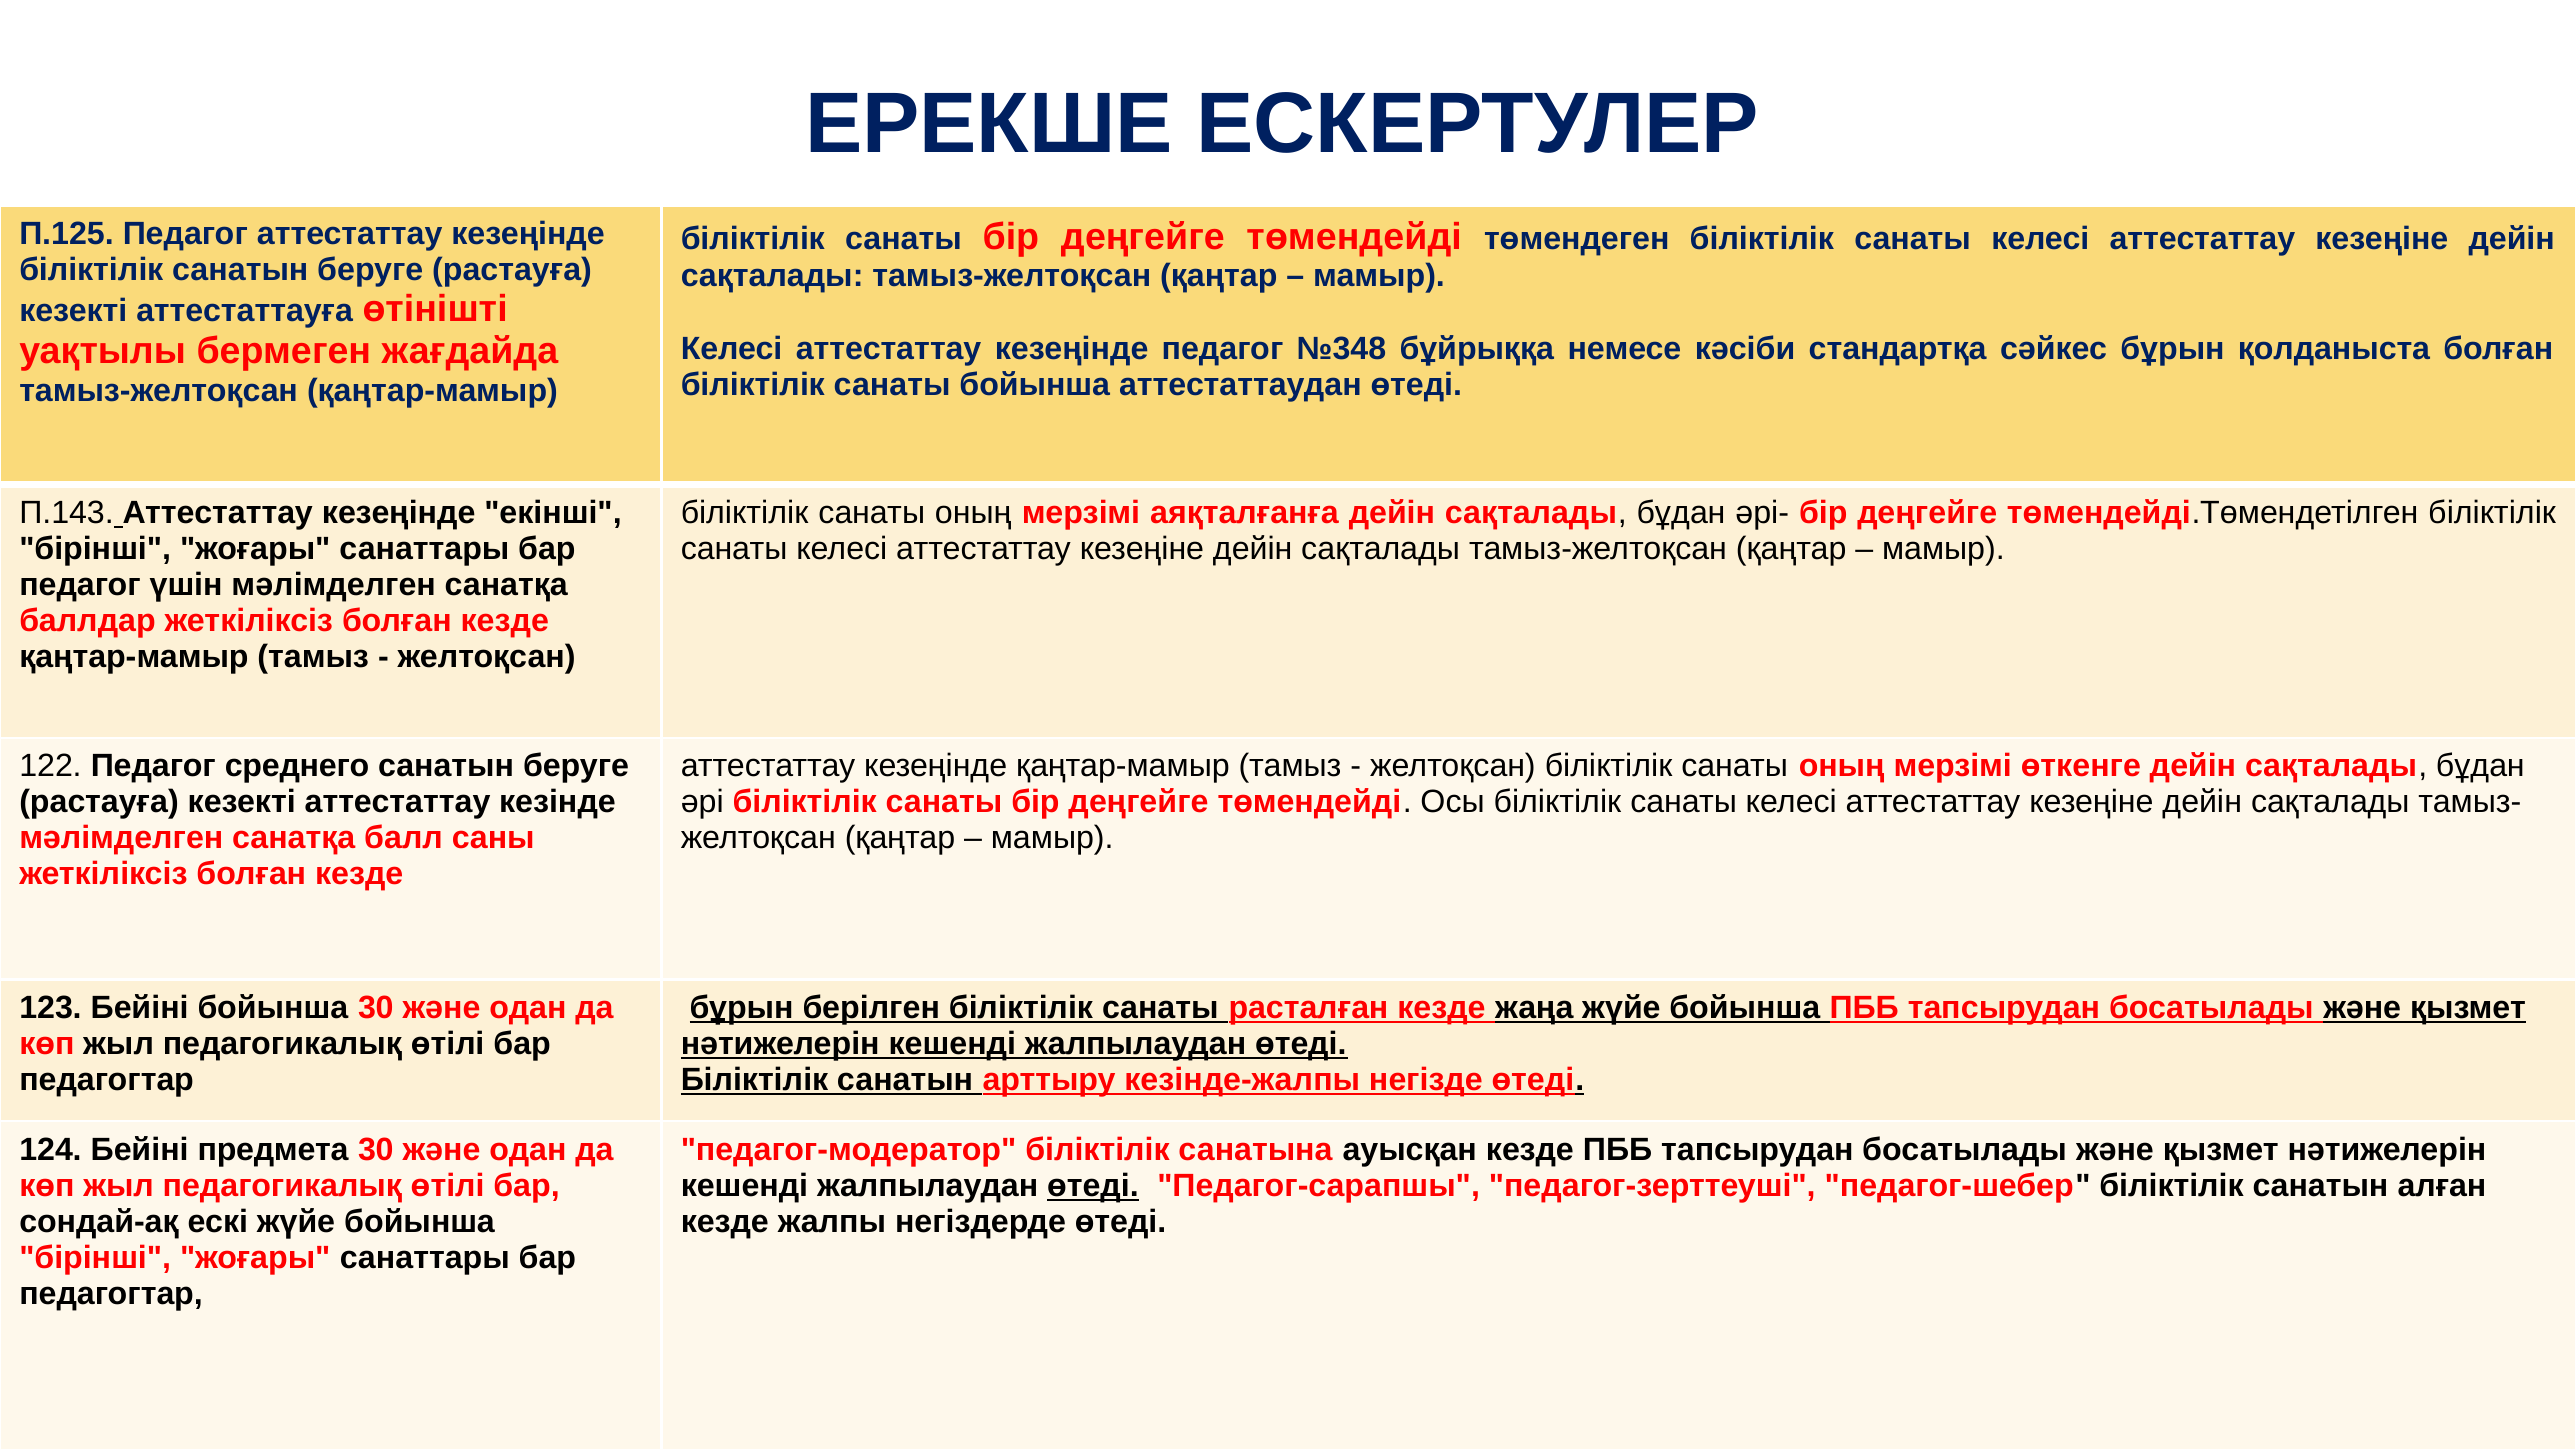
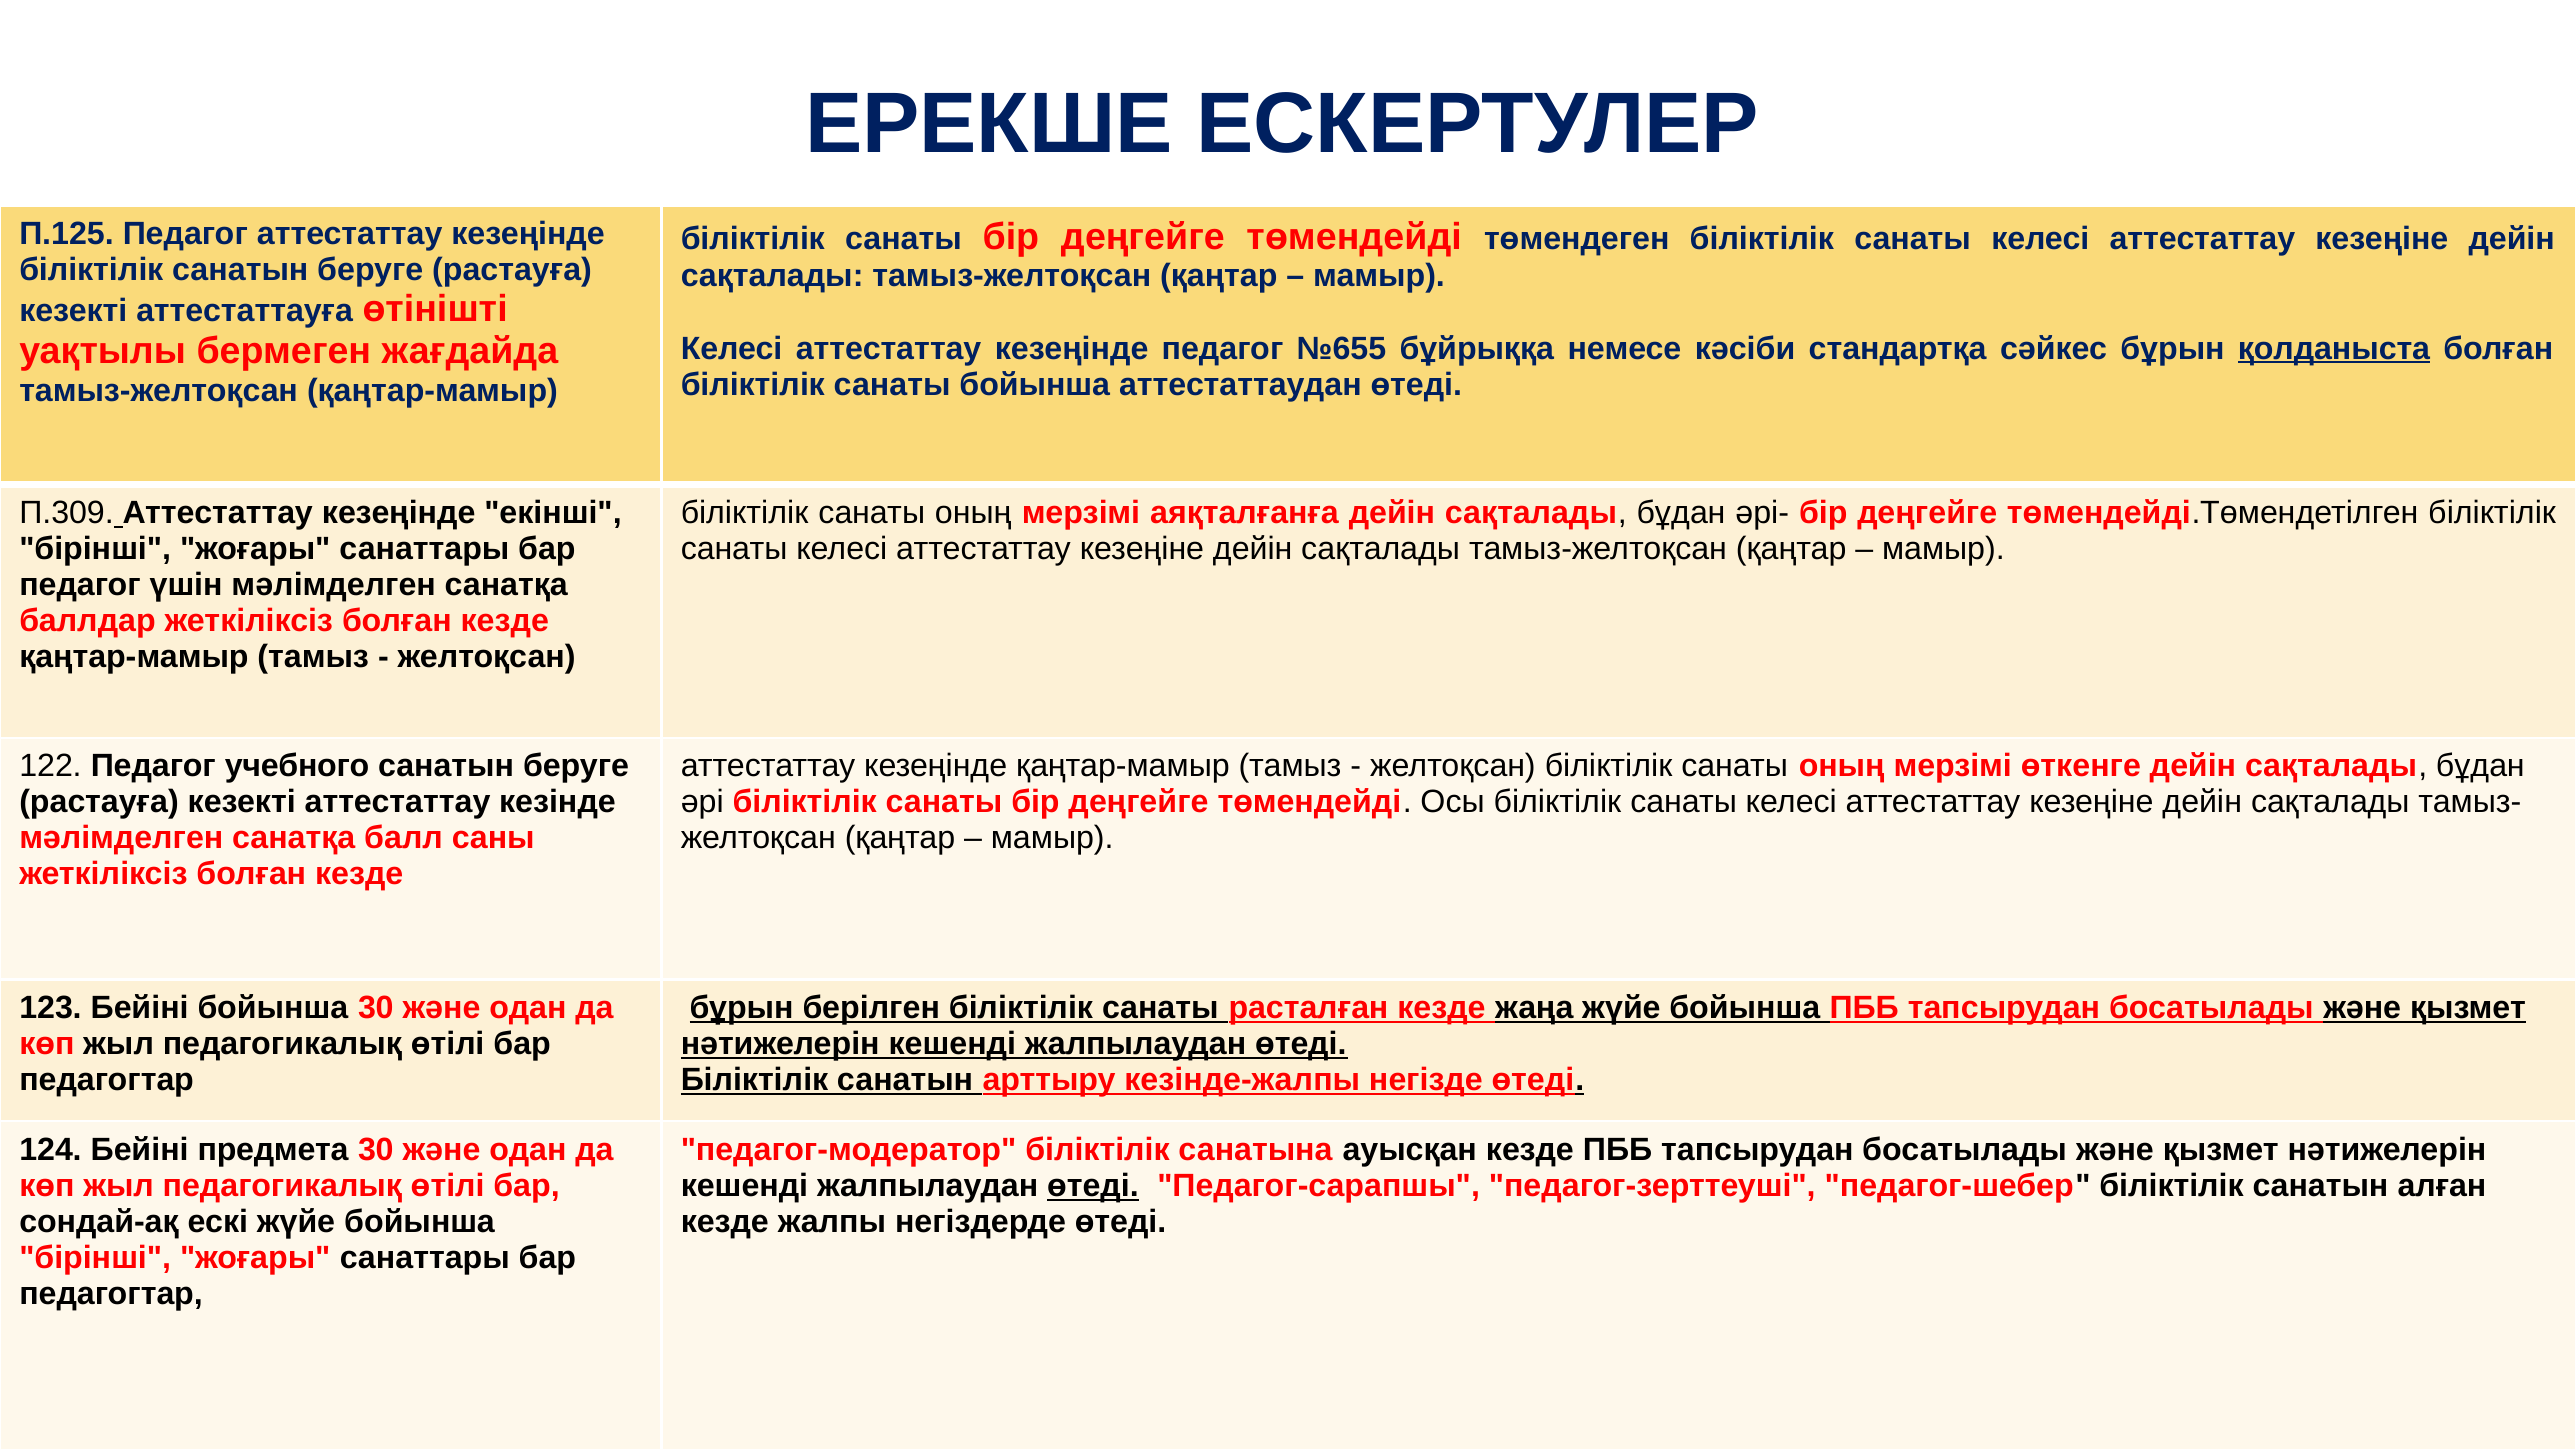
№348: №348 -> №655 (1341, 348)
қолданыста underline: none -> present (2334, 348)
П.143: П.143 -> П.309 (67, 513)
среднего: среднего -> учебного (297, 766)
